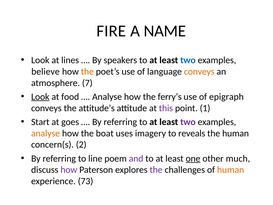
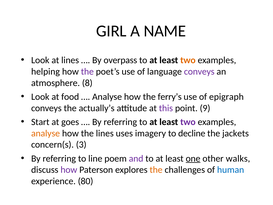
FIRE: FIRE -> GIRL (111, 31)
speakers: speakers -> overpass (120, 60)
two colour: blue -> orange (188, 60)
believe: believe -> helping (46, 71)
the colour: orange -> purple (87, 71)
conveys colour: orange -> purple (199, 71)
7: 7 -> 8 (87, 83)
Look underline: present -> none (40, 97)
attitude’s: attitude’s -> actually’s (97, 108)
1: 1 -> 9 (205, 108)
the boat: boat -> lines (105, 133)
reveals: reveals -> decline (192, 133)
the human: human -> jackets (236, 133)
2: 2 -> 3 (81, 144)
much: much -> walks (238, 158)
the colour: purple -> orange (156, 170)
human colour: orange -> blue (231, 170)
73: 73 -> 80 (86, 181)
